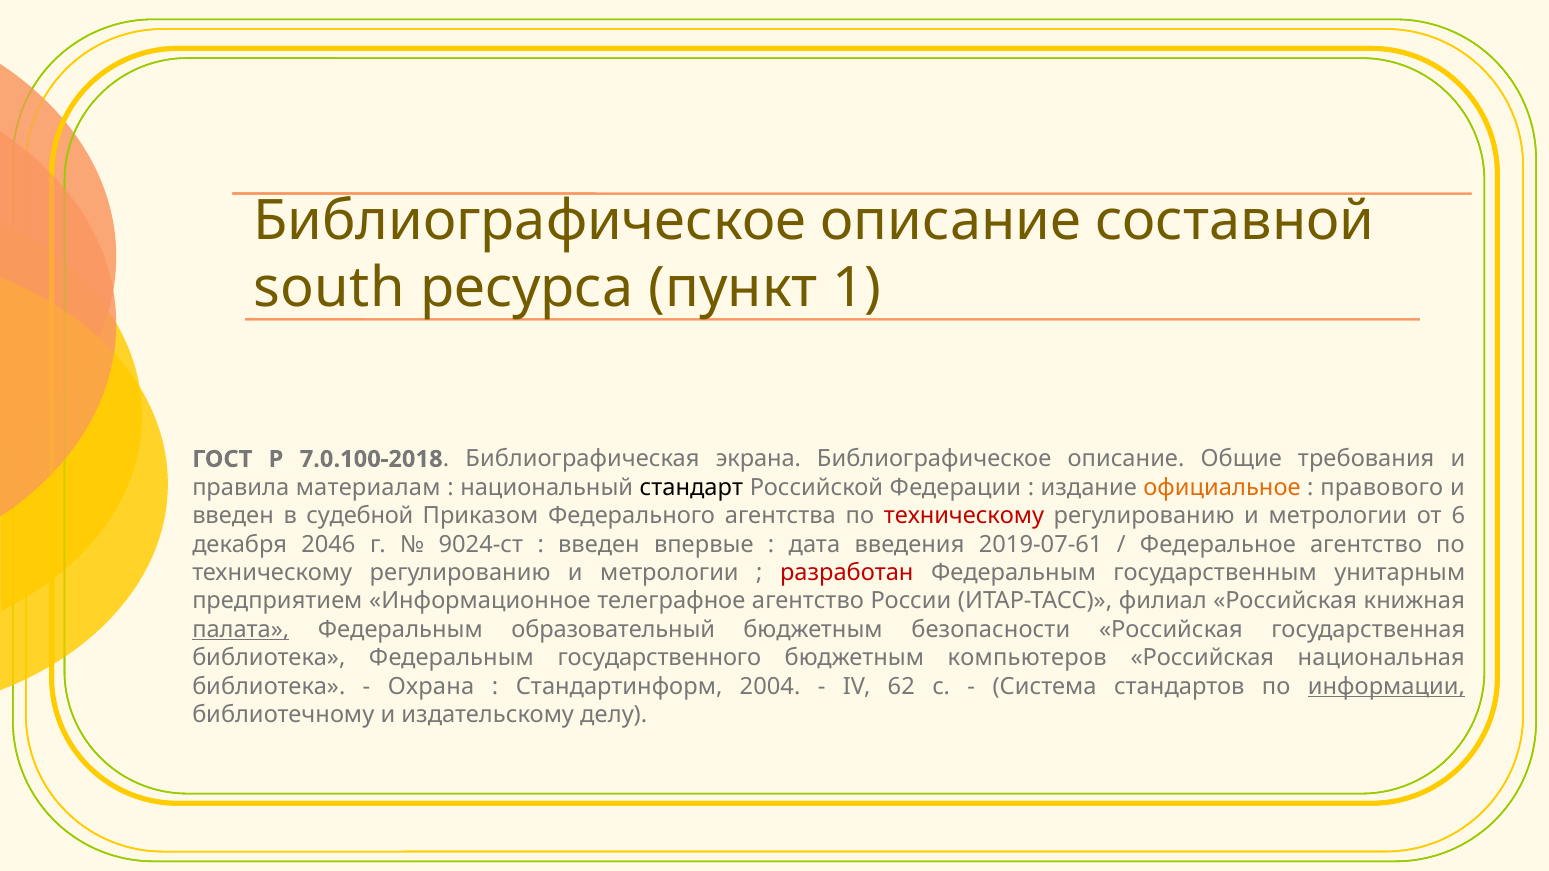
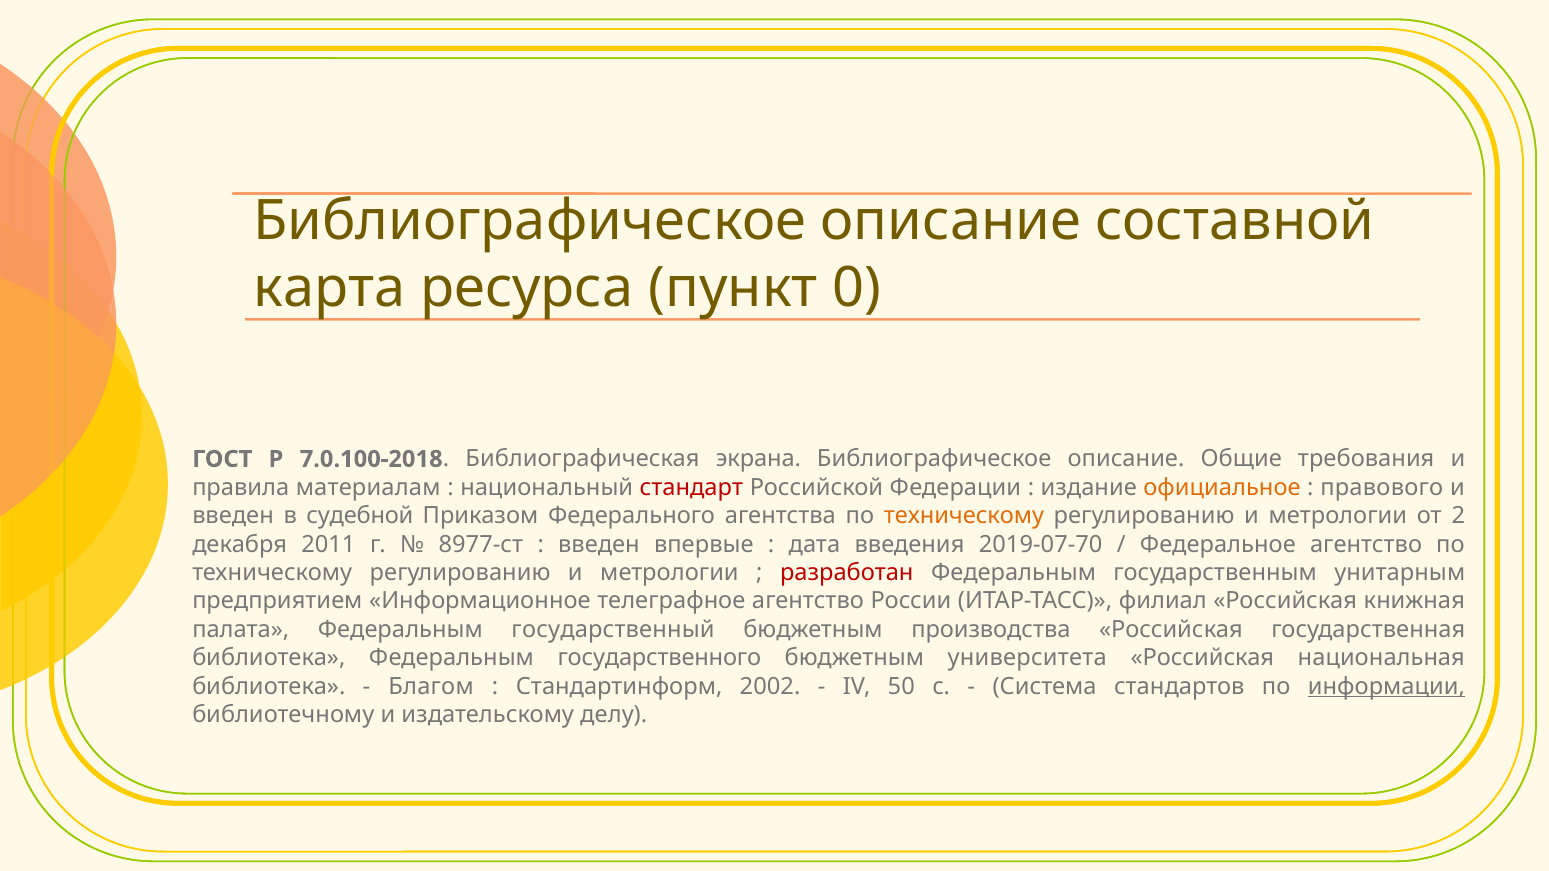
south: south -> карта (329, 288)
1: 1 -> 0 (857, 288)
стандарт colour: black -> red (691, 488)
техническому colour: red -> orange (964, 516)
6: 6 -> 2 (1458, 516)
2046: 2046 -> 2011 (328, 545)
9024-ст: 9024-ст -> 8977-ст (481, 545)
2019-07-61: 2019-07-61 -> 2019-07-70 (1041, 545)
палата underline: present -> none (241, 630)
образовательный: образовательный -> государственный (613, 630)
безопасности: безопасности -> производства (991, 630)
компьютеров: компьютеров -> университета (1027, 658)
Охрана: Охрана -> Благом (431, 687)
2004: 2004 -> 2002 (770, 687)
62: 62 -> 50 (901, 687)
